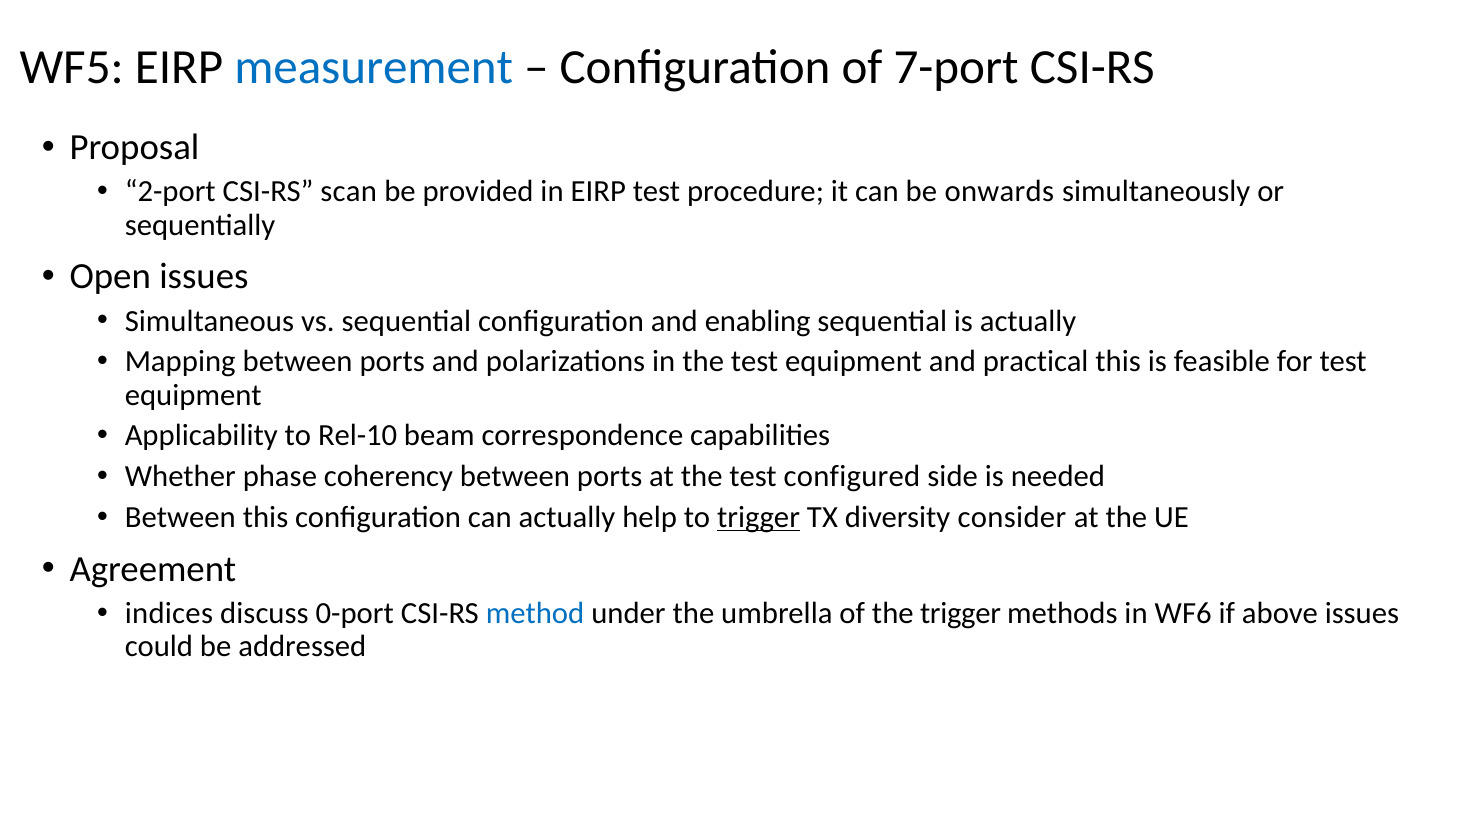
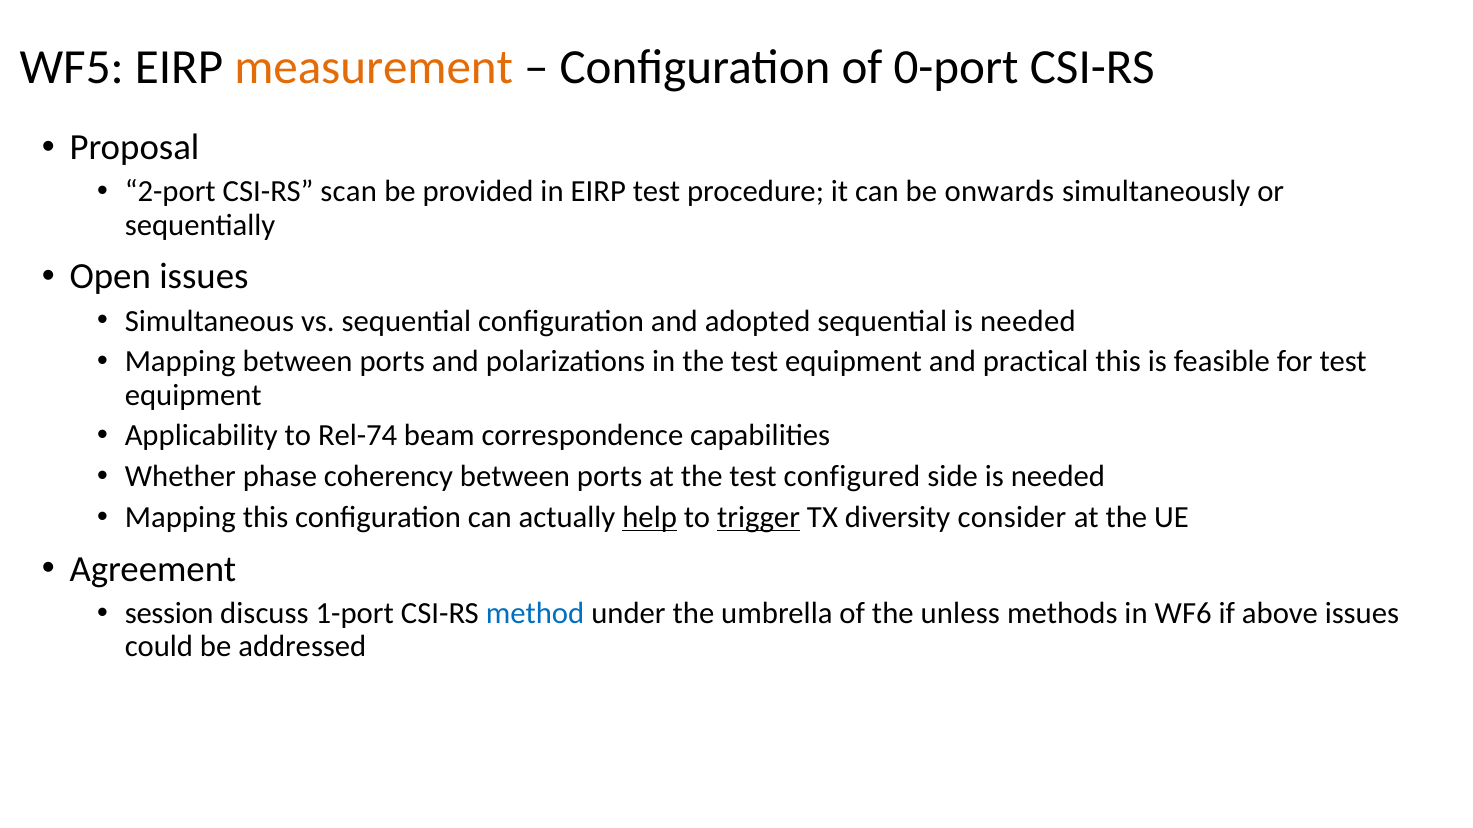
measurement colour: blue -> orange (374, 68)
7-port: 7-port -> 0-port (956, 68)
enabling: enabling -> adopted (758, 321)
sequential is actually: actually -> needed (1028, 321)
Rel-10: Rel-10 -> Rel-74 (358, 436)
Between: Between -> Mapping (180, 518)
help underline: none -> present (650, 518)
indices: indices -> session (169, 614)
0-port: 0-port -> 1-port (355, 614)
the trigger: trigger -> unless (960, 614)
